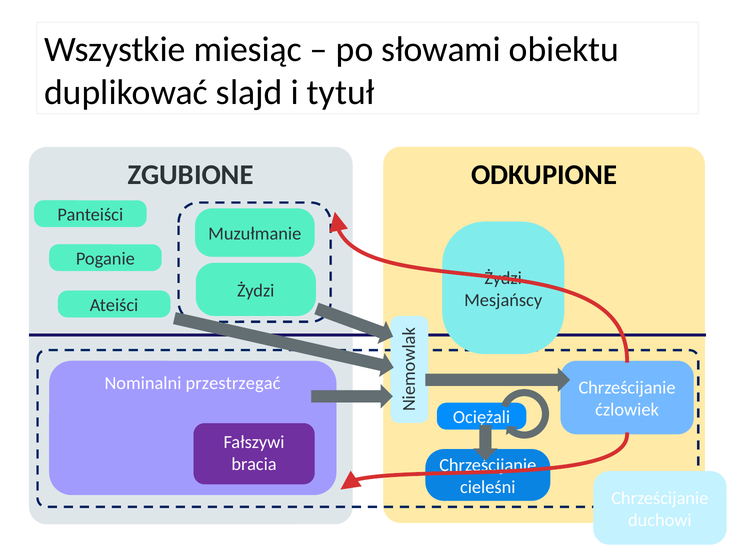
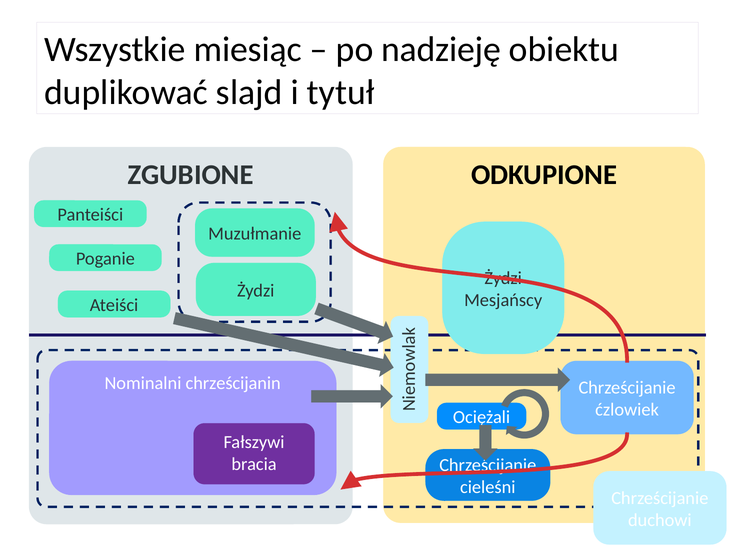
słowami: słowami -> nadzieję (441, 50)
przestrzegać: przestrzegać -> chrześcijanin (233, 383)
